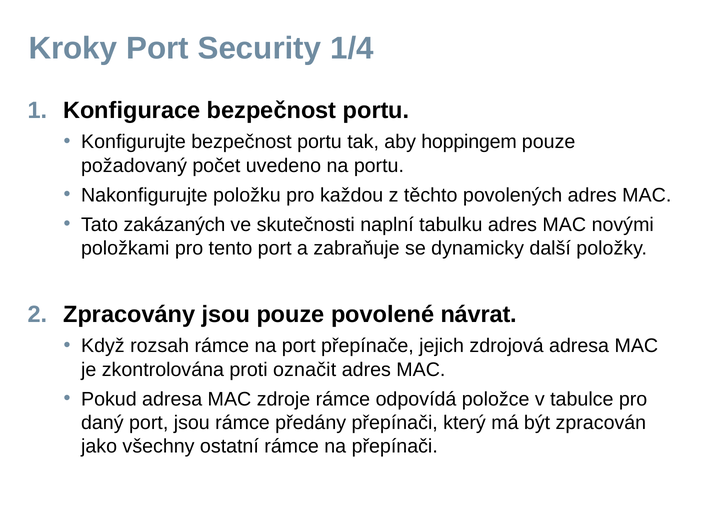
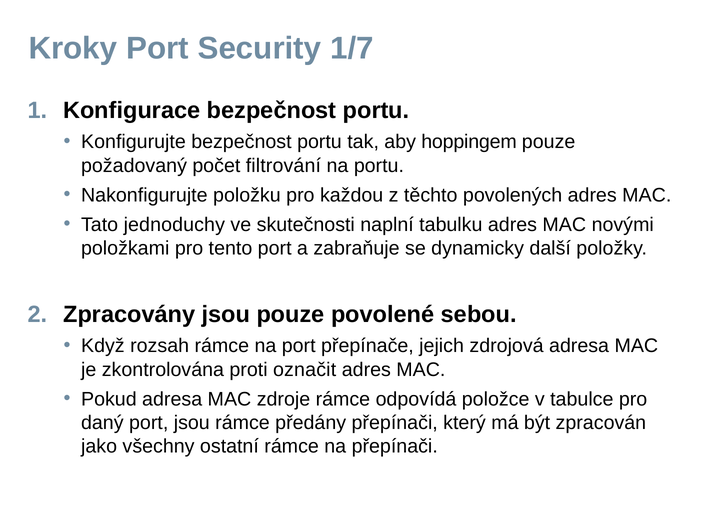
1/4: 1/4 -> 1/7 (352, 48)
uvedeno: uvedeno -> filtrování (283, 165)
zakázaných: zakázaných -> jednoduchy (174, 224)
návrat: návrat -> sebou (479, 314)
